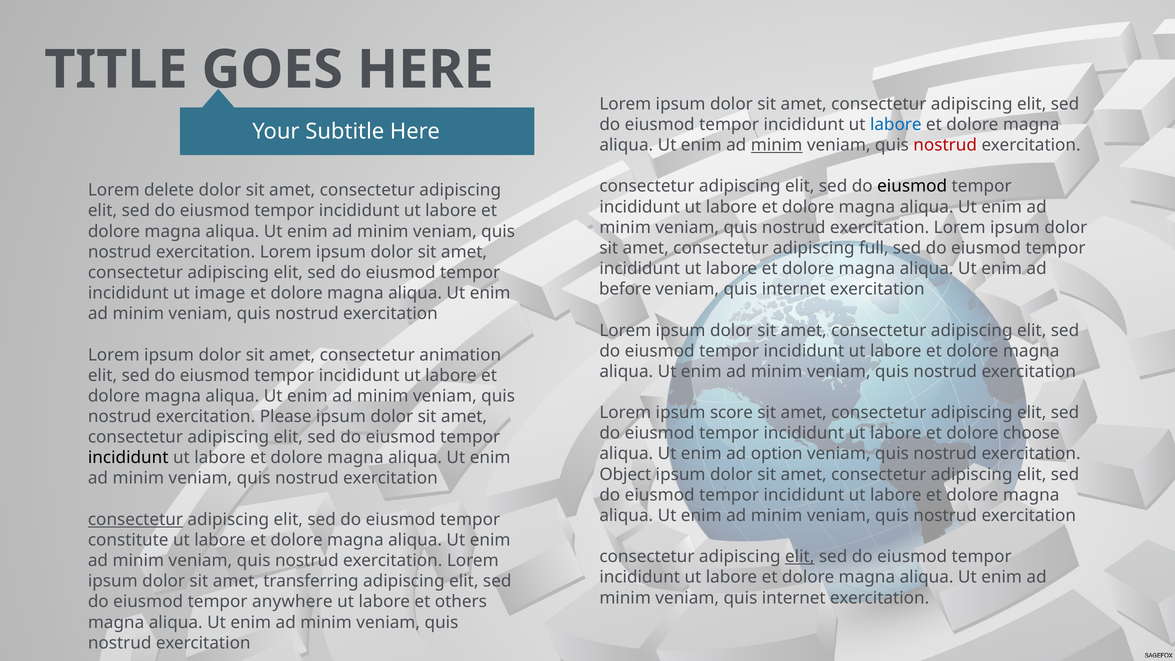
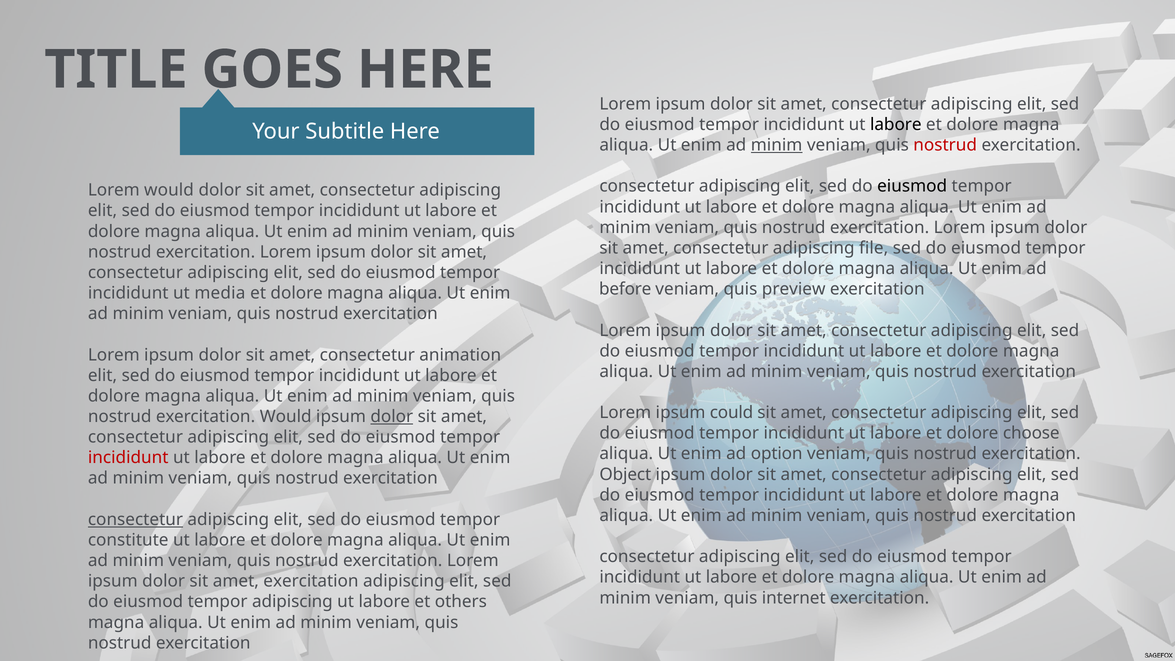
labore colour: blue -> black (896, 125)
Lorem delete: delete -> would (169, 190)
full: full -> file (874, 248)
internet: internet -> preview (794, 289)
image: image -> media (220, 293)
score: score -> could (731, 413)
exercitation Please: Please -> Would (286, 417)
dolor underline: none -> present (392, 417)
incididunt colour: black -> red (128, 458)
elit underline: present -> none (800, 557)
amet transferring: transferring -> exercitation (311, 581)
tempor anywhere: anywhere -> adipiscing (292, 602)
